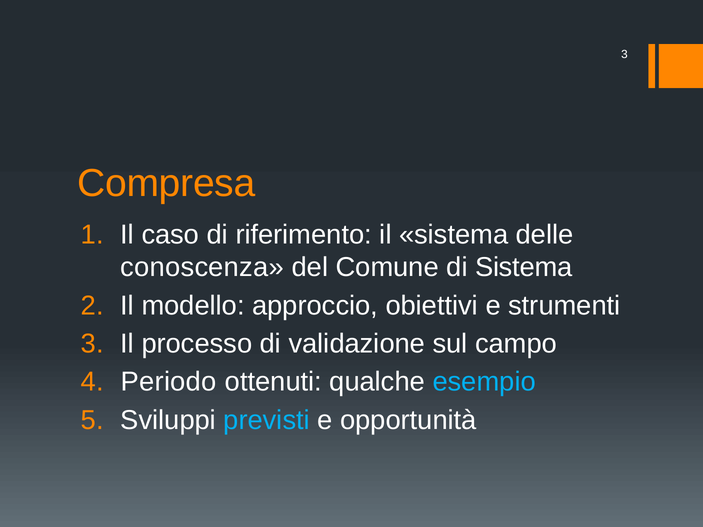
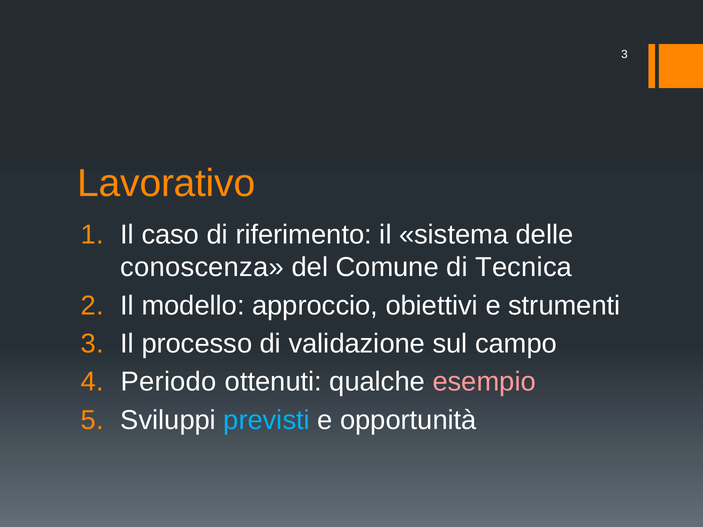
Compresa: Compresa -> Lavorativo (166, 183)
di Sistema: Sistema -> Tecnica (524, 267)
esempio colour: light blue -> pink (484, 382)
